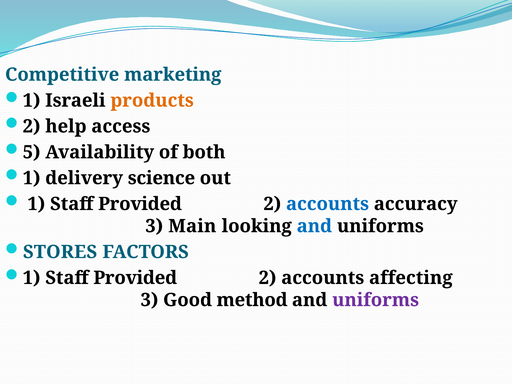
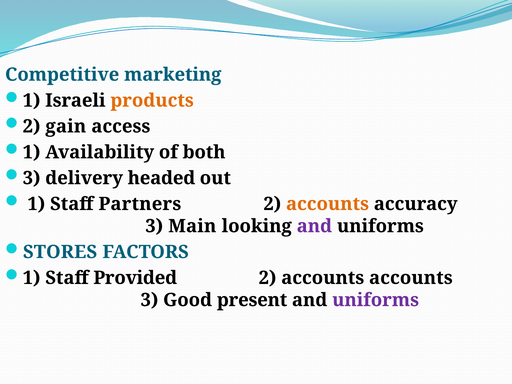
help: help -> gain (66, 126)
5: 5 -> 1 (32, 152)
1: 1 -> 3 (32, 178)
science: science -> headed (161, 178)
Provided: Provided -> Partners (140, 204)
accounts colour: blue -> orange (327, 204)
and colour: blue -> purple (314, 226)
accounts affecting: affecting -> accounts (411, 278)
method: method -> present (252, 300)
